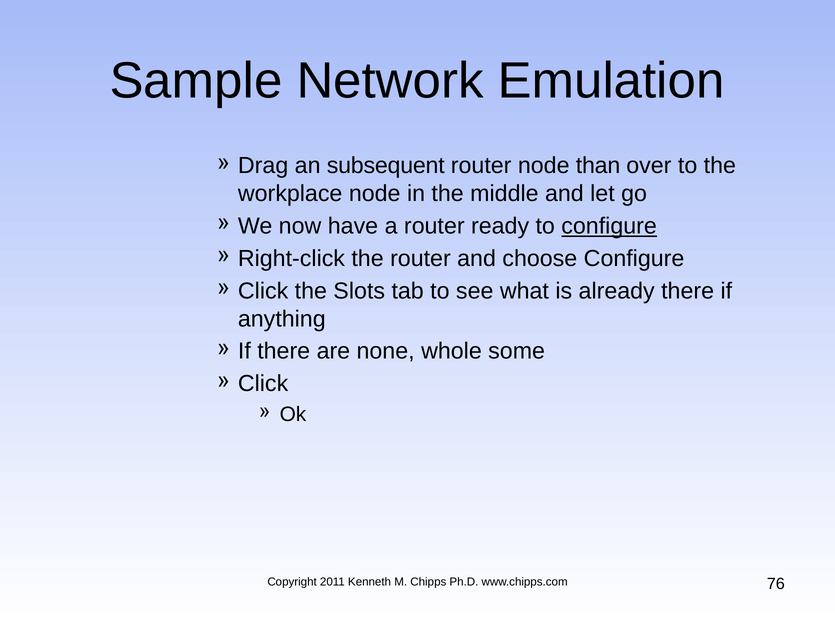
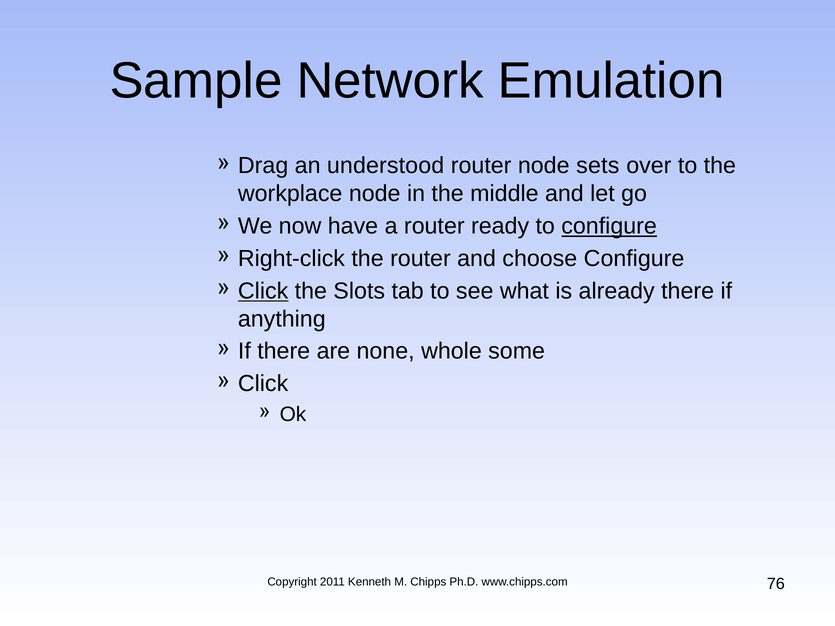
subsequent: subsequent -> understood (386, 166)
than: than -> sets (598, 166)
Click underline: none -> present (263, 291)
